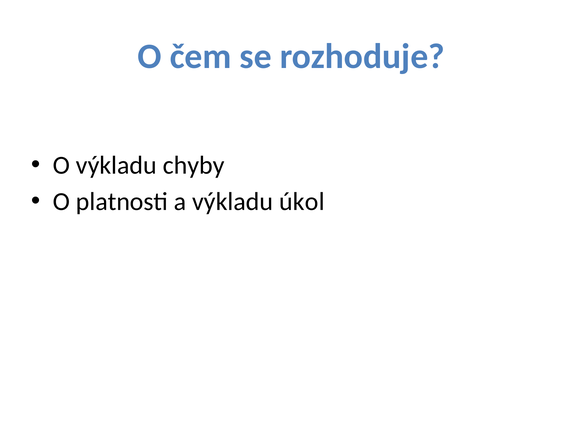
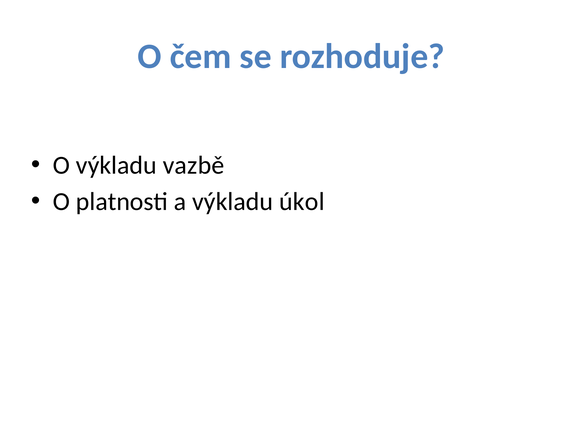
chyby: chyby -> vazbě (194, 165)
